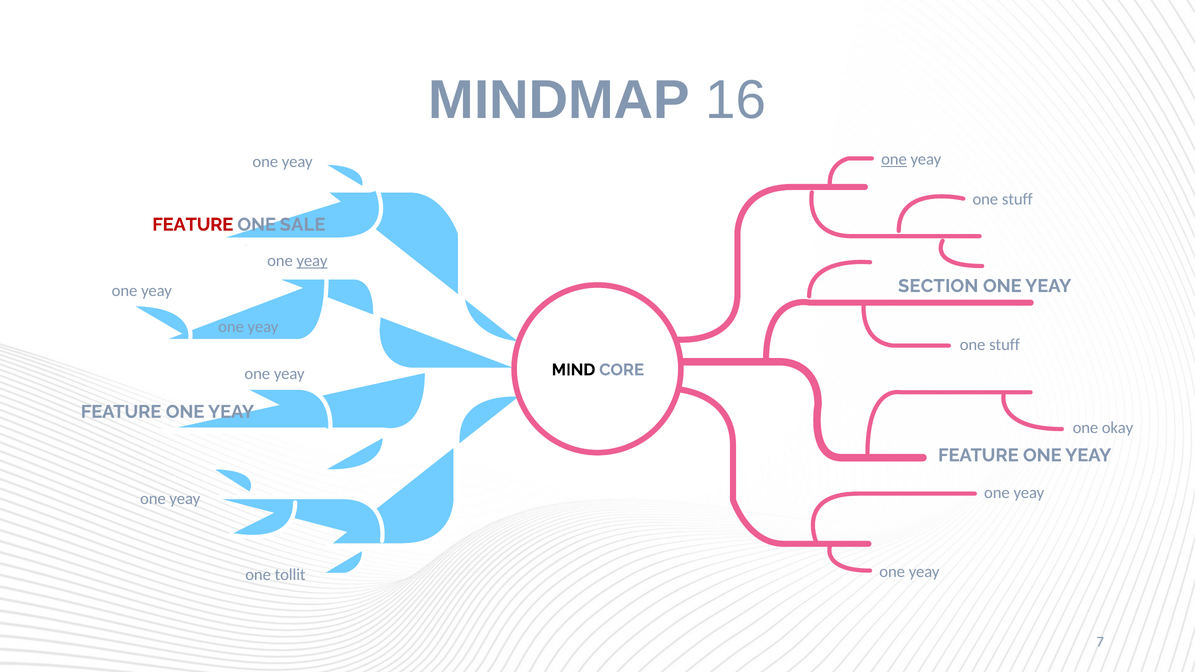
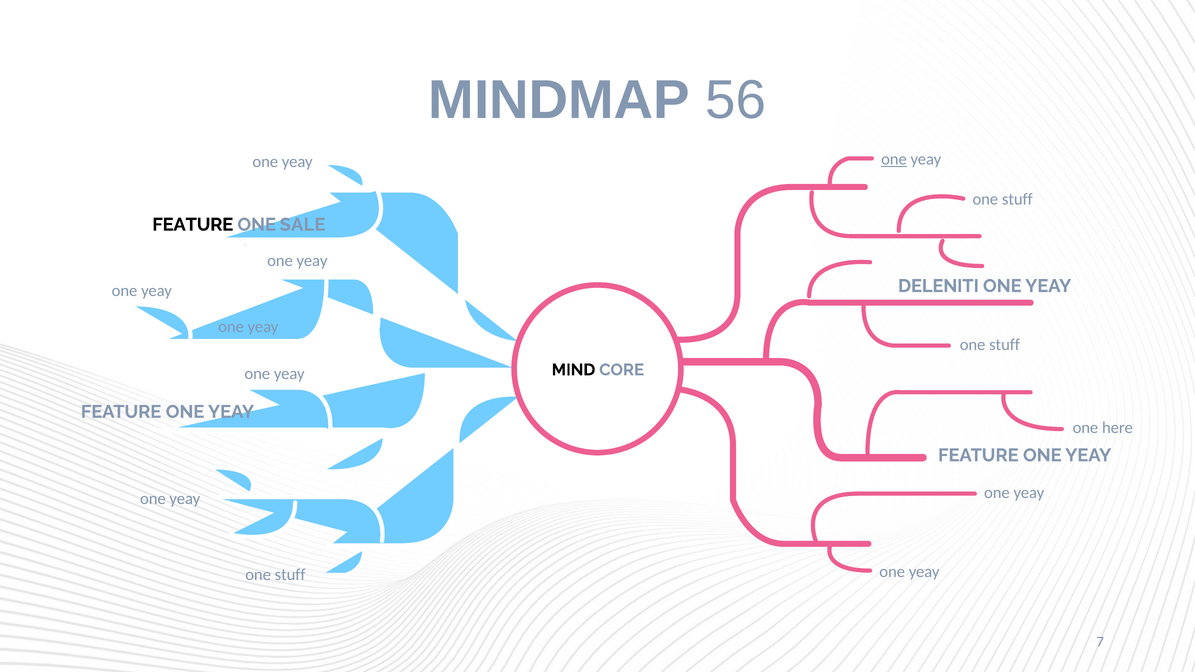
16: 16 -> 56 (736, 100)
FEATURE colour: red -> black (193, 225)
yeay underline: present -> none (312, 261)
SECTION: SECTION -> DELENITI (938, 286)
okay: okay -> here (1117, 428)
tollit: tollit -> stuff (290, 575)
